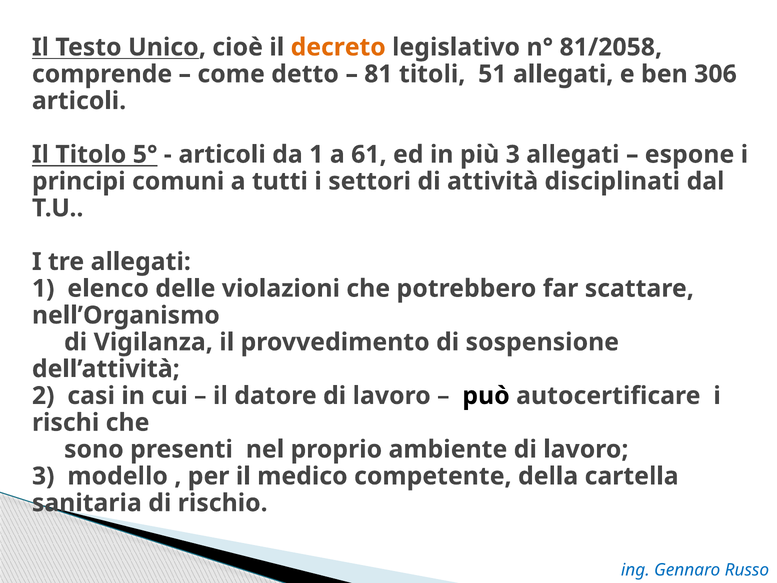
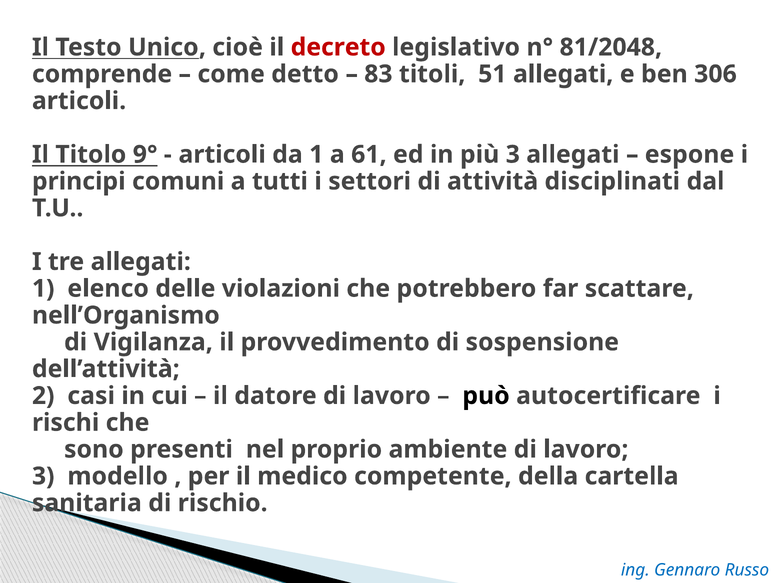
decreto colour: orange -> red (338, 47)
81/2058: 81/2058 -> 81/2048 (611, 47)
81: 81 -> 83 (378, 74)
5°: 5° -> 9° (145, 154)
